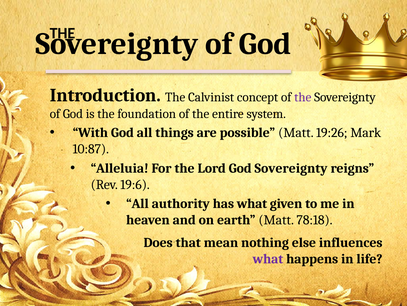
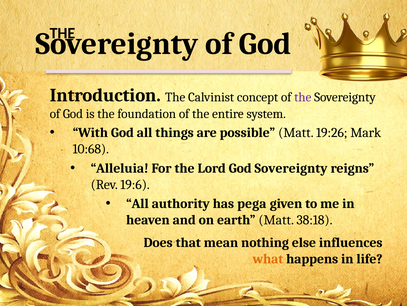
10:87: 10:87 -> 10:68 (91, 149)
has what: what -> pega (252, 203)
78:18: 78:18 -> 38:18 (314, 220)
what colour: purple -> orange (268, 258)
